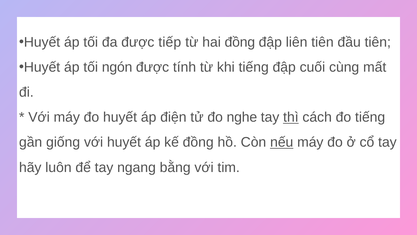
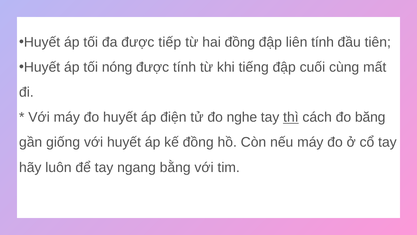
liên tiên: tiên -> tính (323, 42)
ngón: ngón -> nóng (117, 67)
đo tiếng: tiếng -> băng (370, 117)
nếu underline: present -> none (282, 142)
